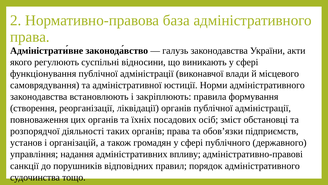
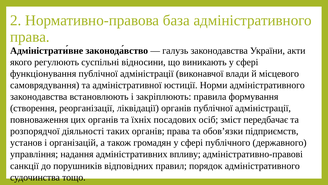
обстановці: обстановці -> передбачає (266, 119)
